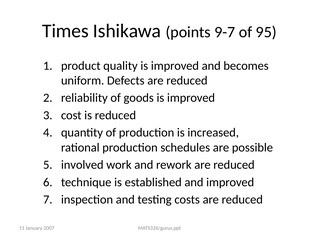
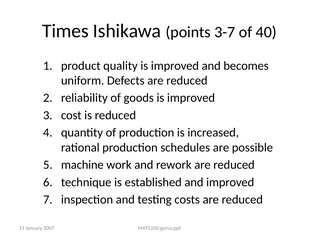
9-7: 9-7 -> 3-7 (225, 32)
95: 95 -> 40 (266, 32)
involved: involved -> machine (82, 165)
